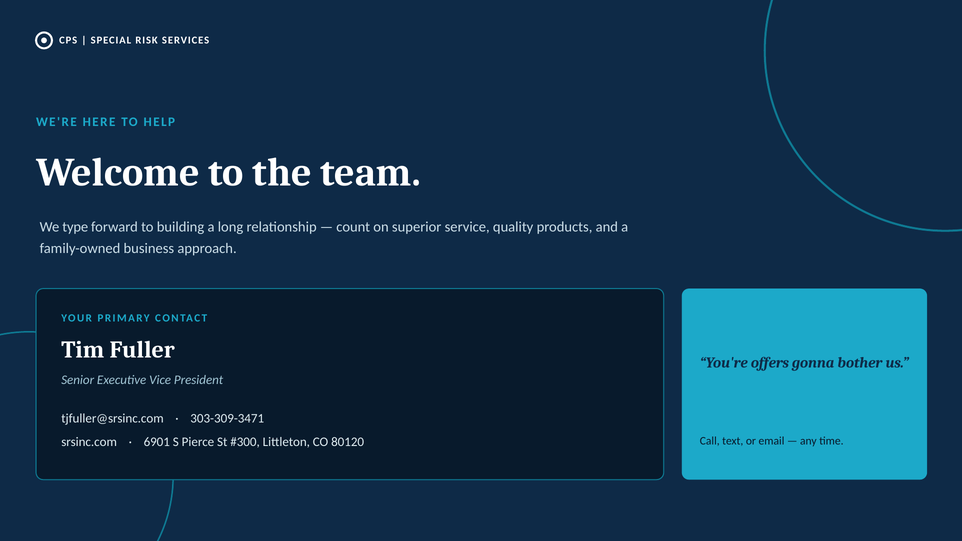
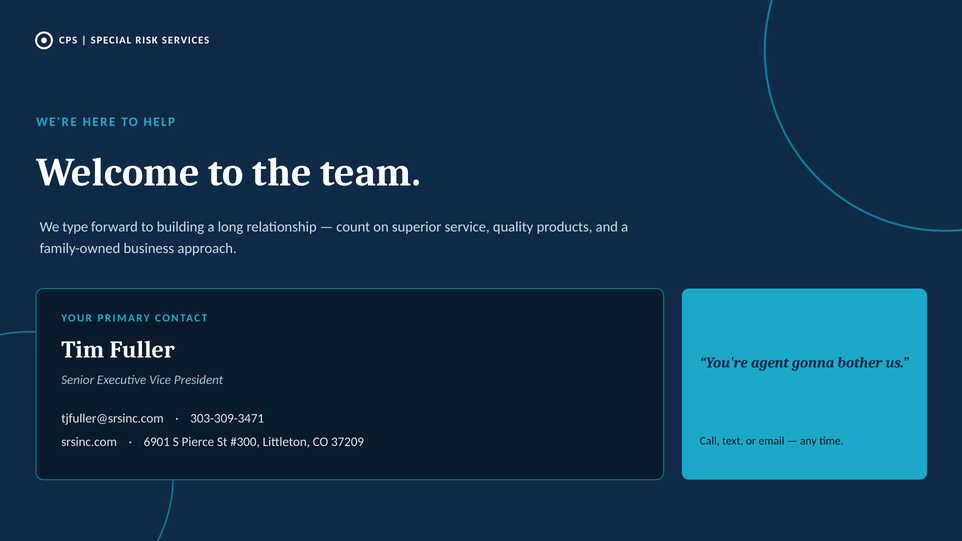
offers: offers -> agent (770, 363)
80120: 80120 -> 37209 (348, 442)
